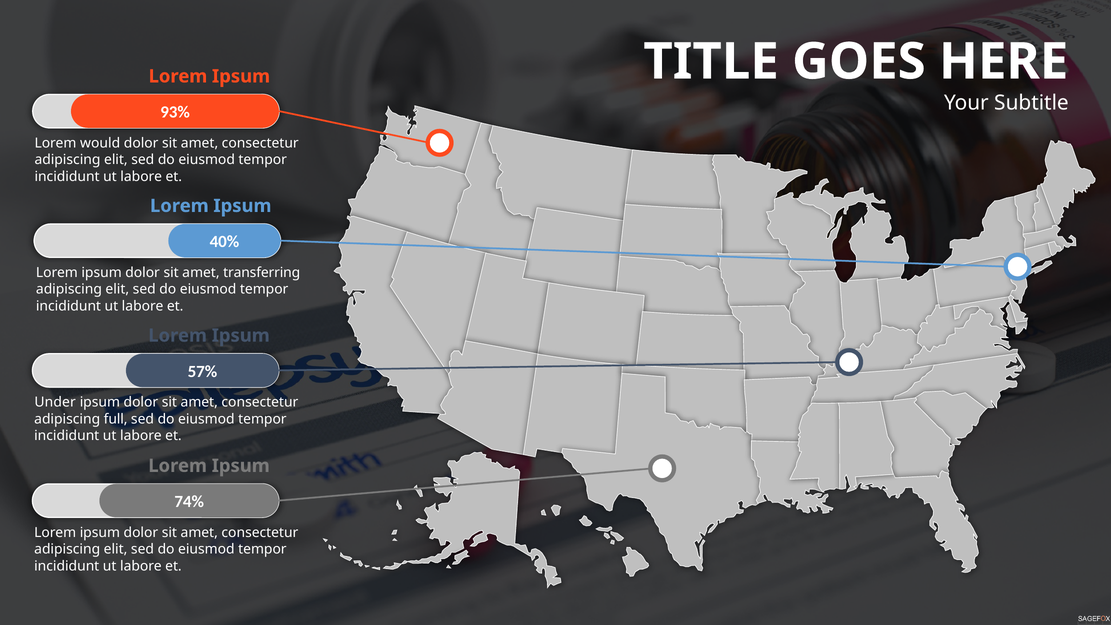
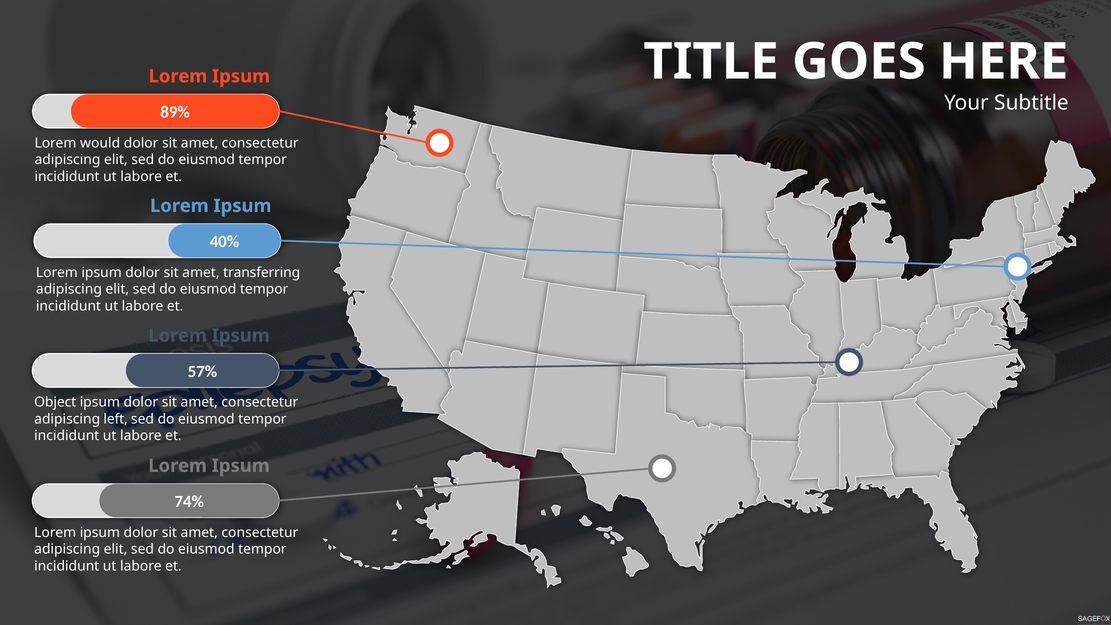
93%: 93% -> 89% (175, 112)
Under: Under -> Object (55, 402)
full: full -> left (116, 419)
